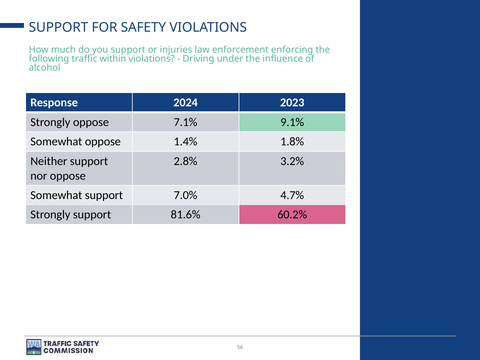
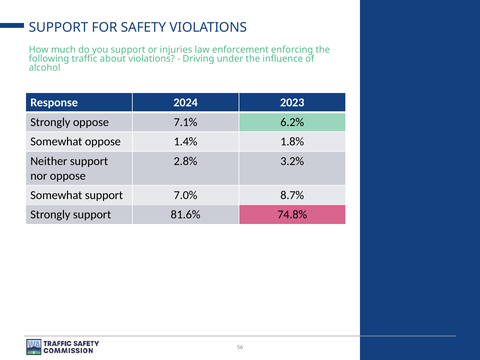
within: within -> about (113, 59)
9.1%: 9.1% -> 6.2% (292, 122)
4.7%: 4.7% -> 8.7% (292, 195)
60.2%: 60.2% -> 74.8% (292, 215)
